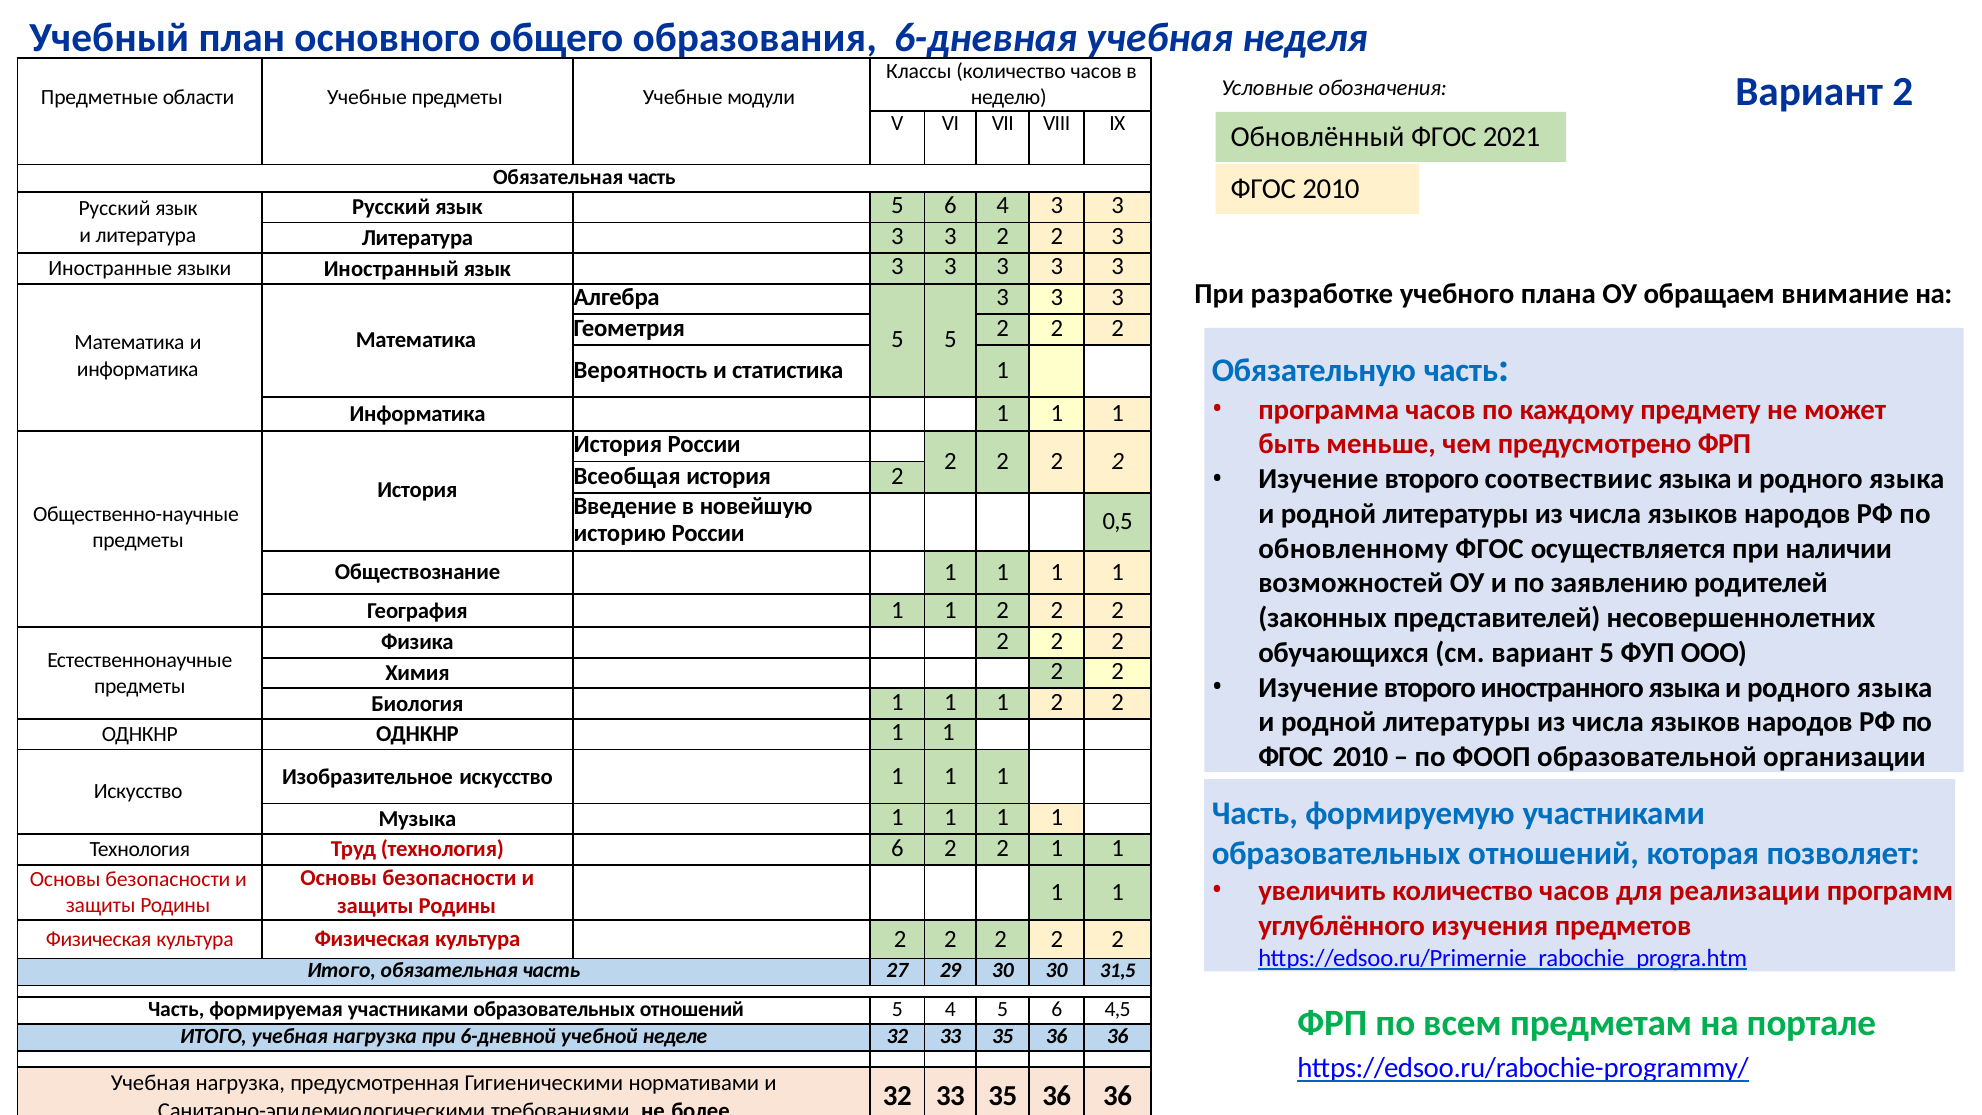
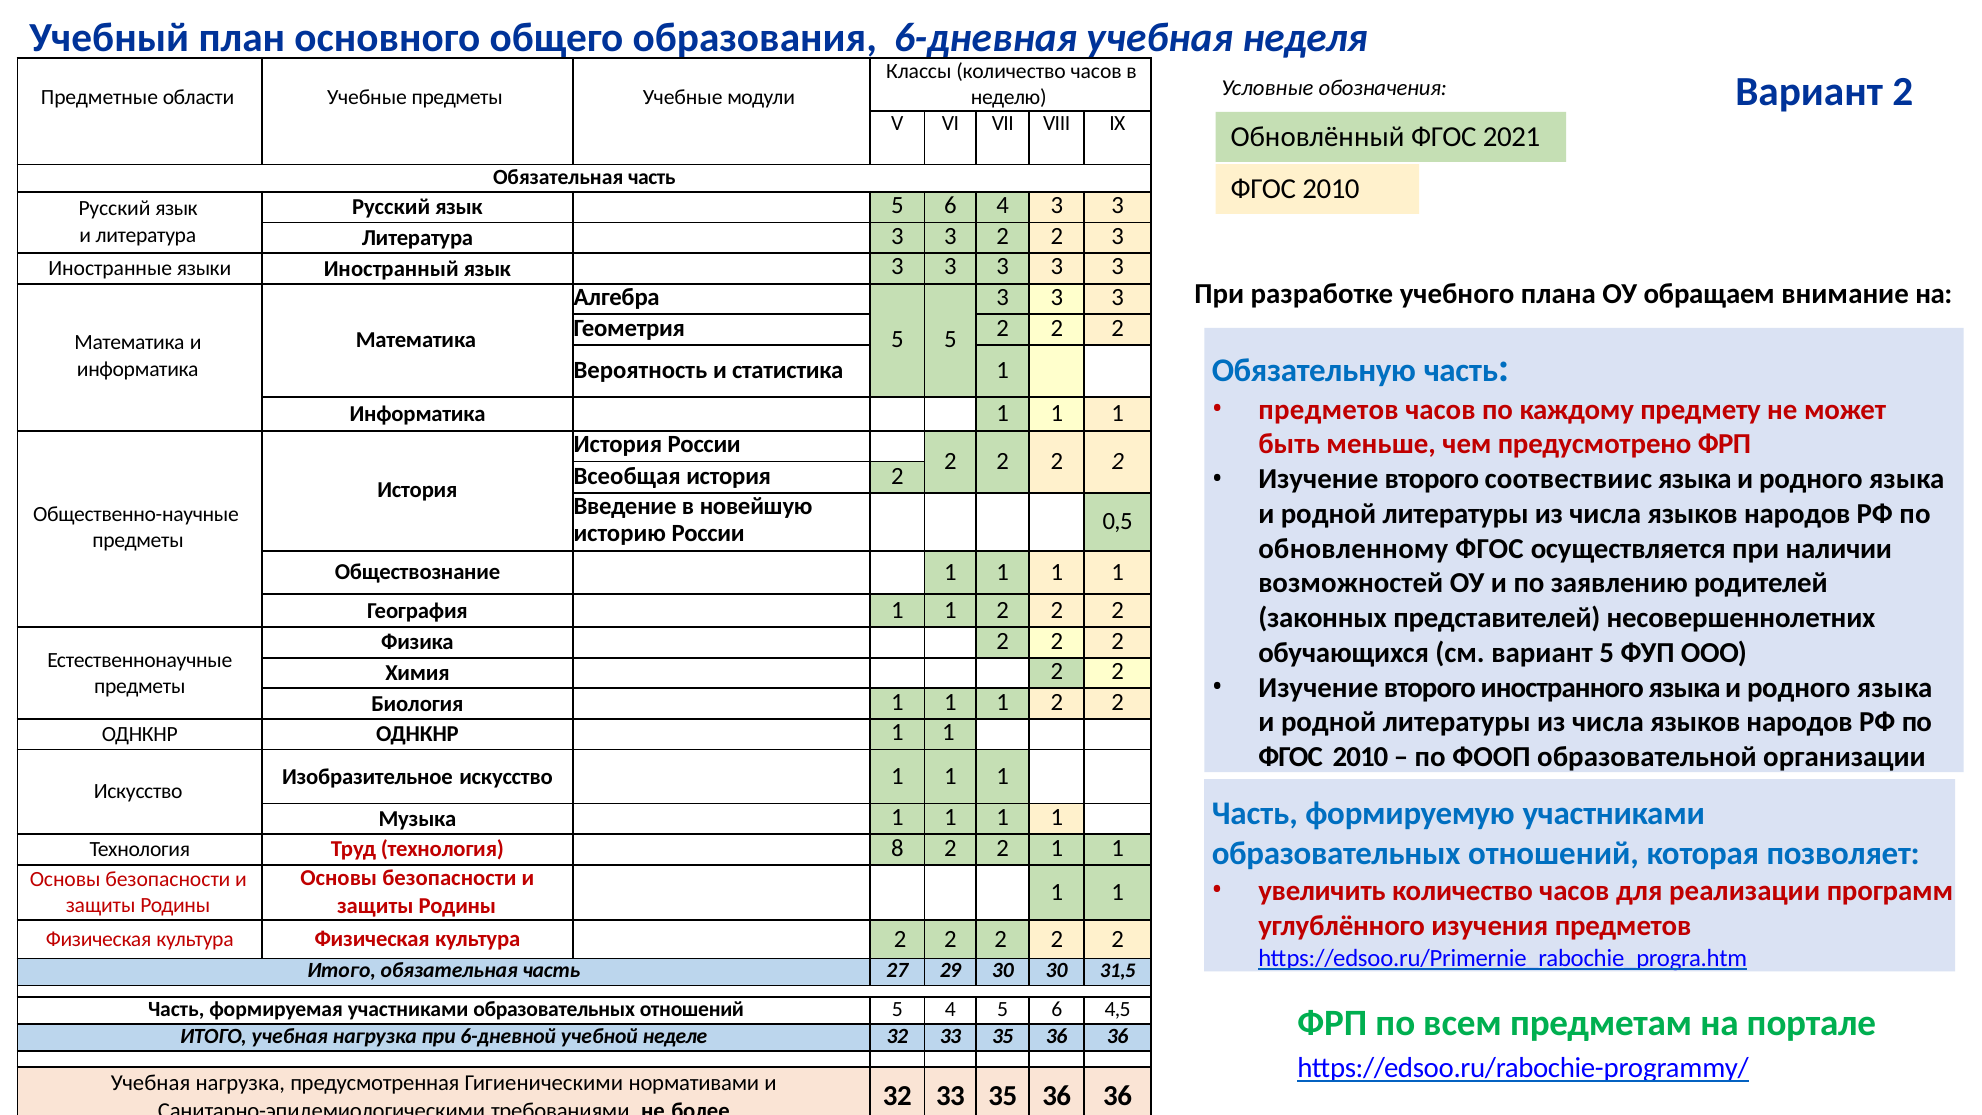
программа: программа -> предметов (1329, 410)
технология 6: 6 -> 8 (897, 848)
